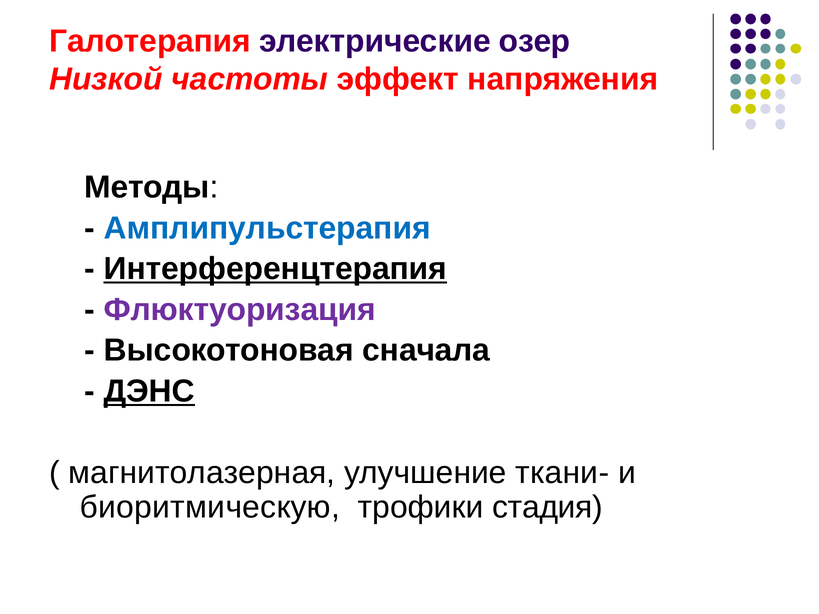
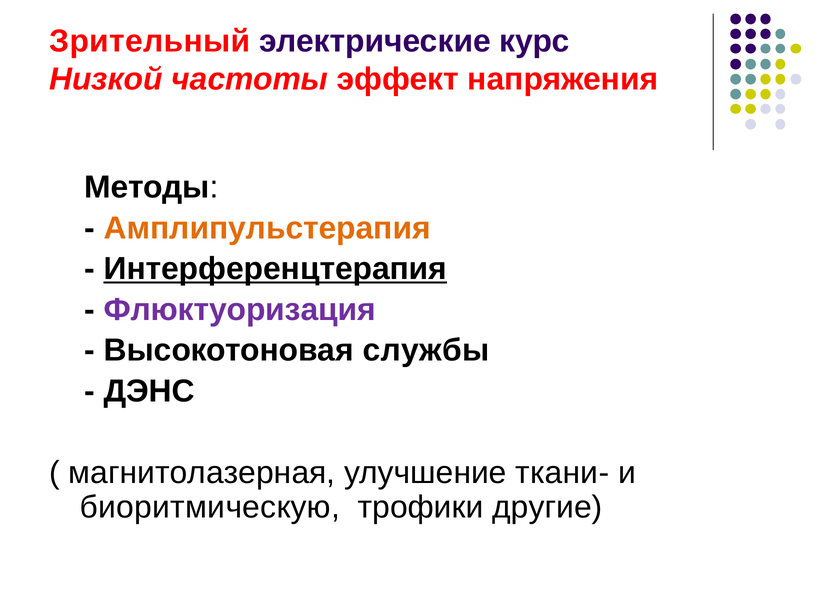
Галотерапия: Галотерапия -> Зрительный (150, 41)
озер: озер -> курс (535, 41)
Амплипульстерапия colour: blue -> orange (267, 228)
сначала: сначала -> службы (426, 351)
ДЭНС underline: present -> none (149, 391)
стадия: стадия -> другие (547, 507)
